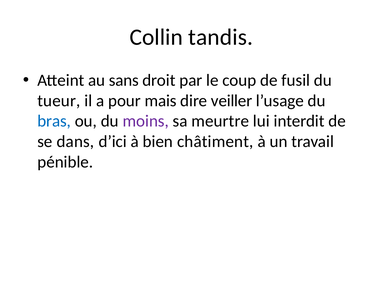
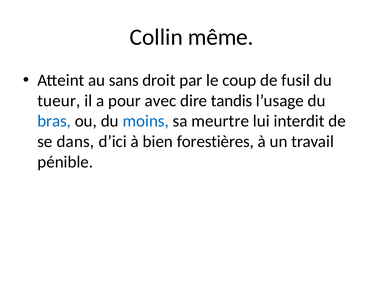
tandis: tandis -> même (221, 37)
mais: mais -> avec (161, 101)
veiller: veiller -> tandis (232, 101)
moins colour: purple -> blue (146, 121)
châtiment: châtiment -> forestières (215, 142)
